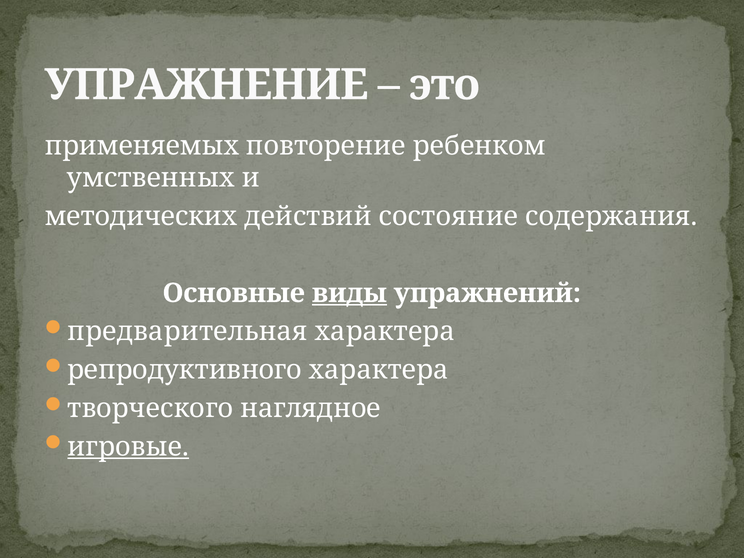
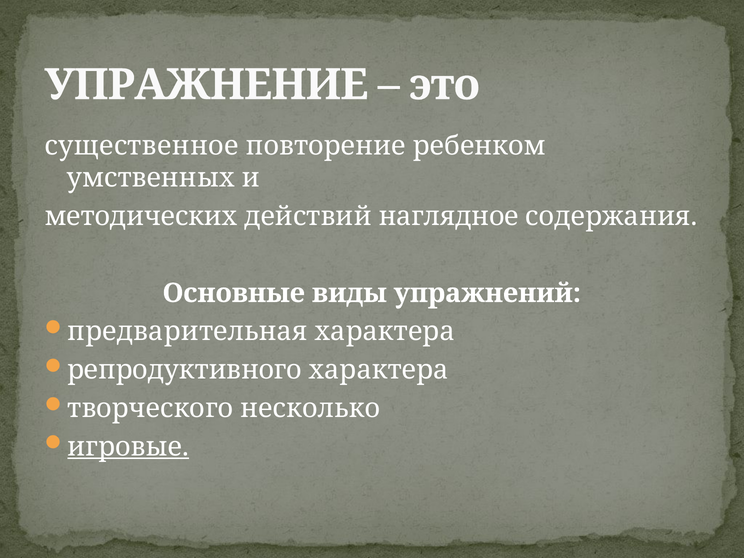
применяемых: применяемых -> существенное (142, 146)
состояние: состояние -> наглядное (449, 216)
виды underline: present -> none (349, 293)
наглядное: наглядное -> несколько (310, 408)
